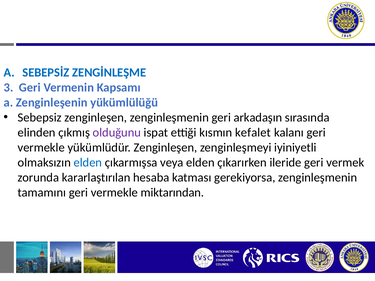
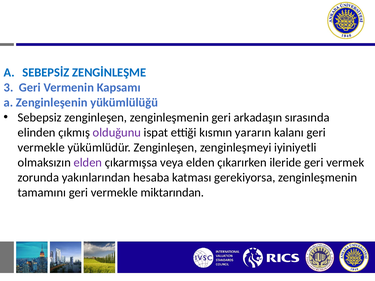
kefalet: kefalet -> yararın (253, 133)
elden colour: blue -> purple (88, 163)
kararlaştırılan: kararlaştırılan -> yakınlarından (96, 178)
